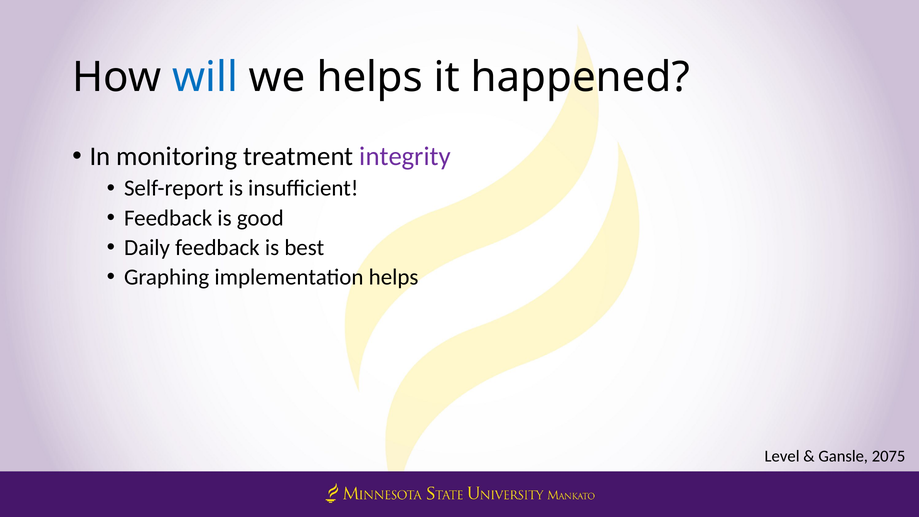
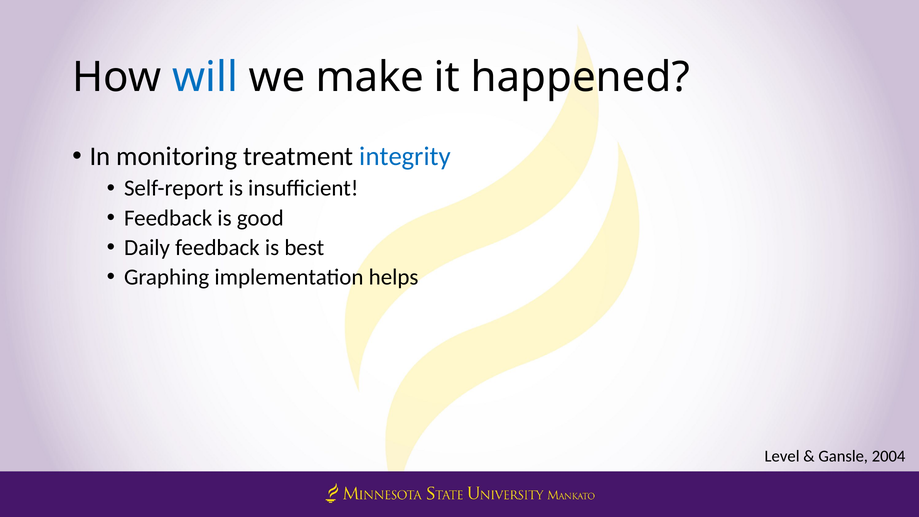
we helps: helps -> make (370, 77)
integrity colour: purple -> blue (405, 157)
2075: 2075 -> 2004 (889, 456)
